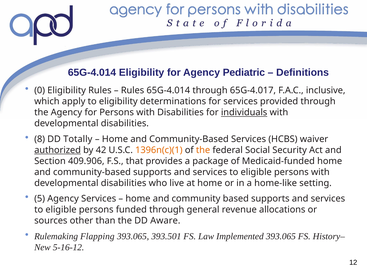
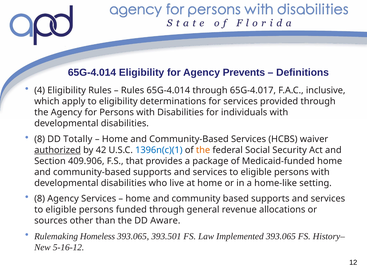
Pediatric: Pediatric -> Prevents (244, 73)
0: 0 -> 4 (40, 91)
individuals underline: present -> none (244, 113)
1396n(c)(1 colour: orange -> blue (159, 150)
5: 5 -> 8 (40, 199)
Flapping: Flapping -> Homeless (97, 236)
